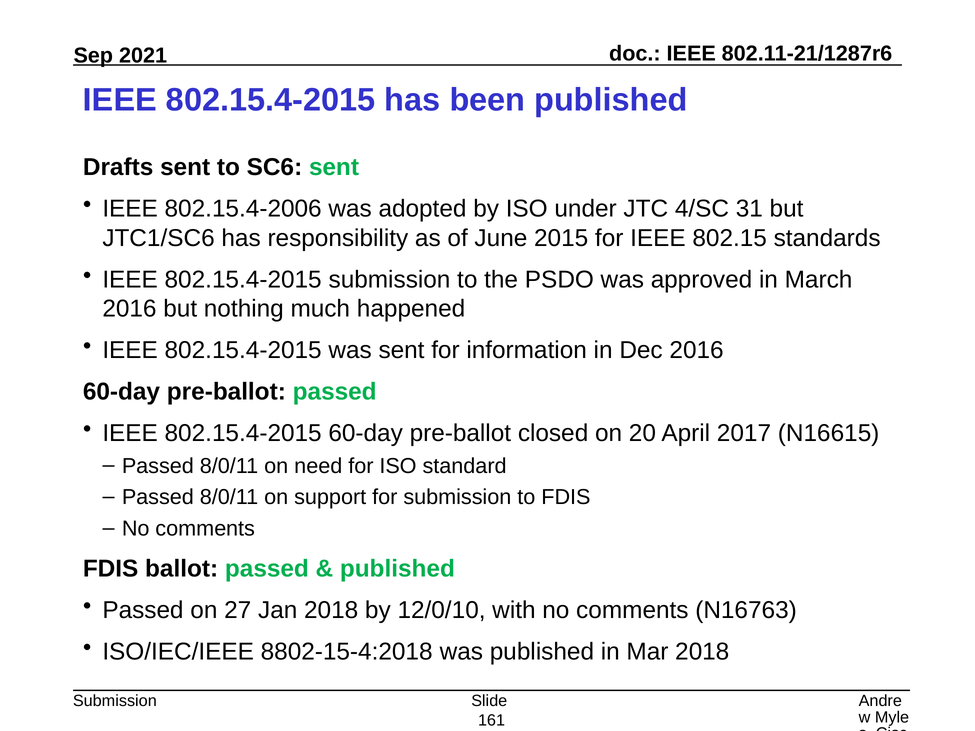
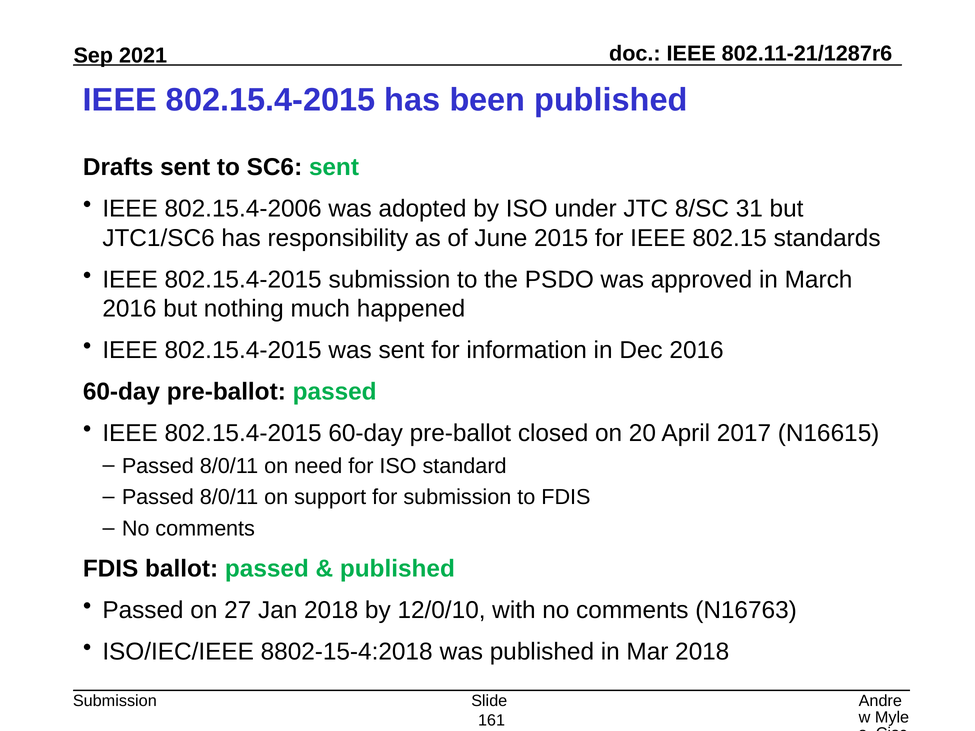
4/SC: 4/SC -> 8/SC (702, 209)
